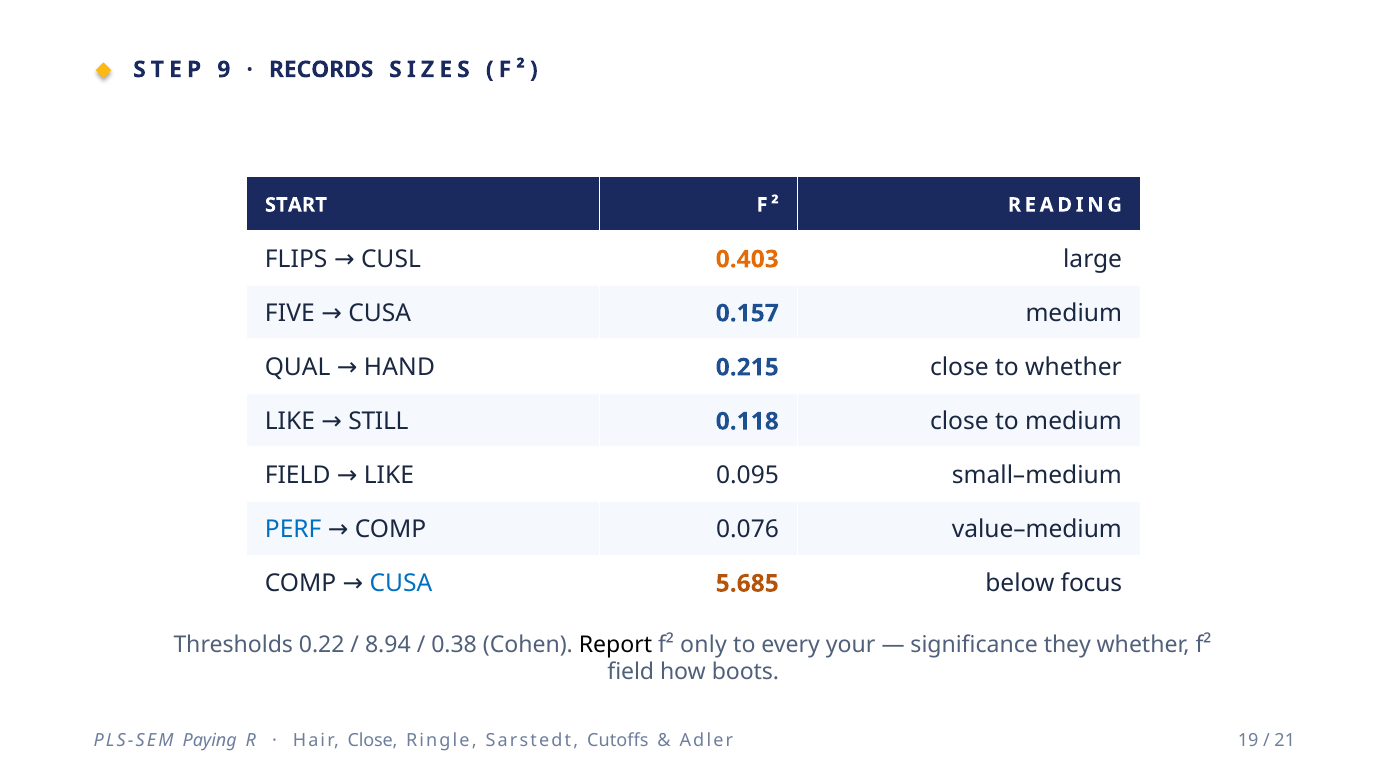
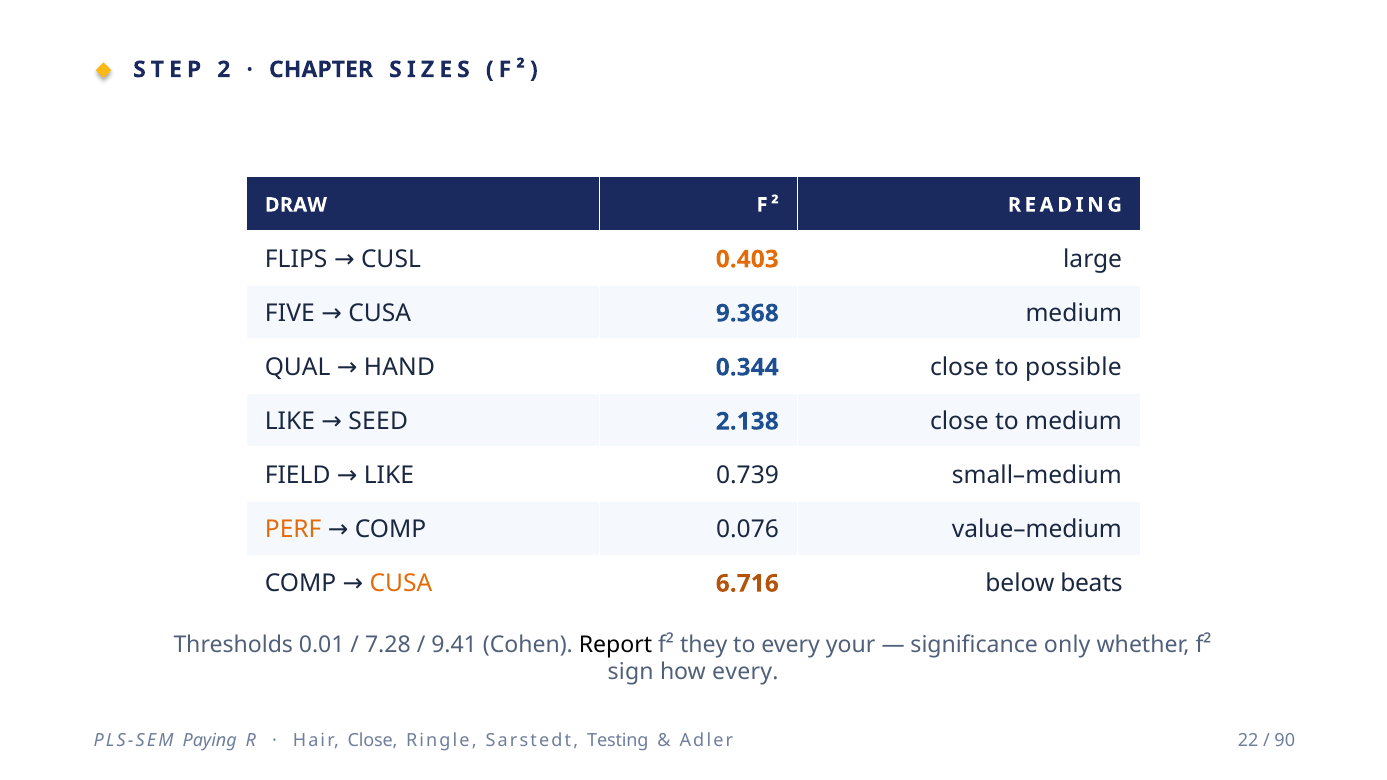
9: 9 -> 2 (224, 70)
RECORDS: RECORDS -> CHAPTER (321, 70)
START: START -> DRAW (296, 205)
0.157: 0.157 -> 9.368 (747, 313)
0.215: 0.215 -> 0.344 (747, 367)
to whether: whether -> possible (1073, 367)
0.118: 0.118 -> 2.138 (747, 422)
STILL: STILL -> SEED (378, 422)
0.095: 0.095 -> 0.739 (747, 476)
PERF colour: blue -> orange (293, 530)
5.685: 5.685 -> 6.716 (747, 584)
focus: focus -> beats (1091, 584)
CUSA colour: blue -> orange (401, 584)
0.22: 0.22 -> 0.01 (322, 645)
8.94: 8.94 -> 7.28 (388, 645)
0.38: 0.38 -> 9.41 (454, 645)
only: only -> they (704, 645)
they: they -> only (1067, 645)
field: field -> sign (631, 673)
how boots: boots -> every (745, 673)
Cutoffs: Cutoffs -> Testing (618, 740)
19: 19 -> 22 (1248, 740)
21: 21 -> 90 (1285, 740)
